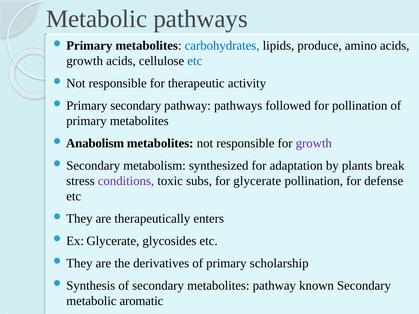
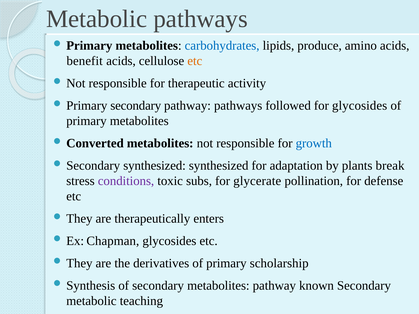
growth: growth -> benefit (85, 61)
etc colour: blue -> orange (195, 61)
for pollination: pollination -> glycosides (360, 106)
Anabolism: Anabolism -> Converted (95, 143)
growth colour: purple -> blue (314, 143)
Secondary metabolism: metabolism -> synthesized (155, 166)
Ex Glycerate: Glycerate -> Chapman (113, 241)
aromatic: aromatic -> teaching (141, 301)
